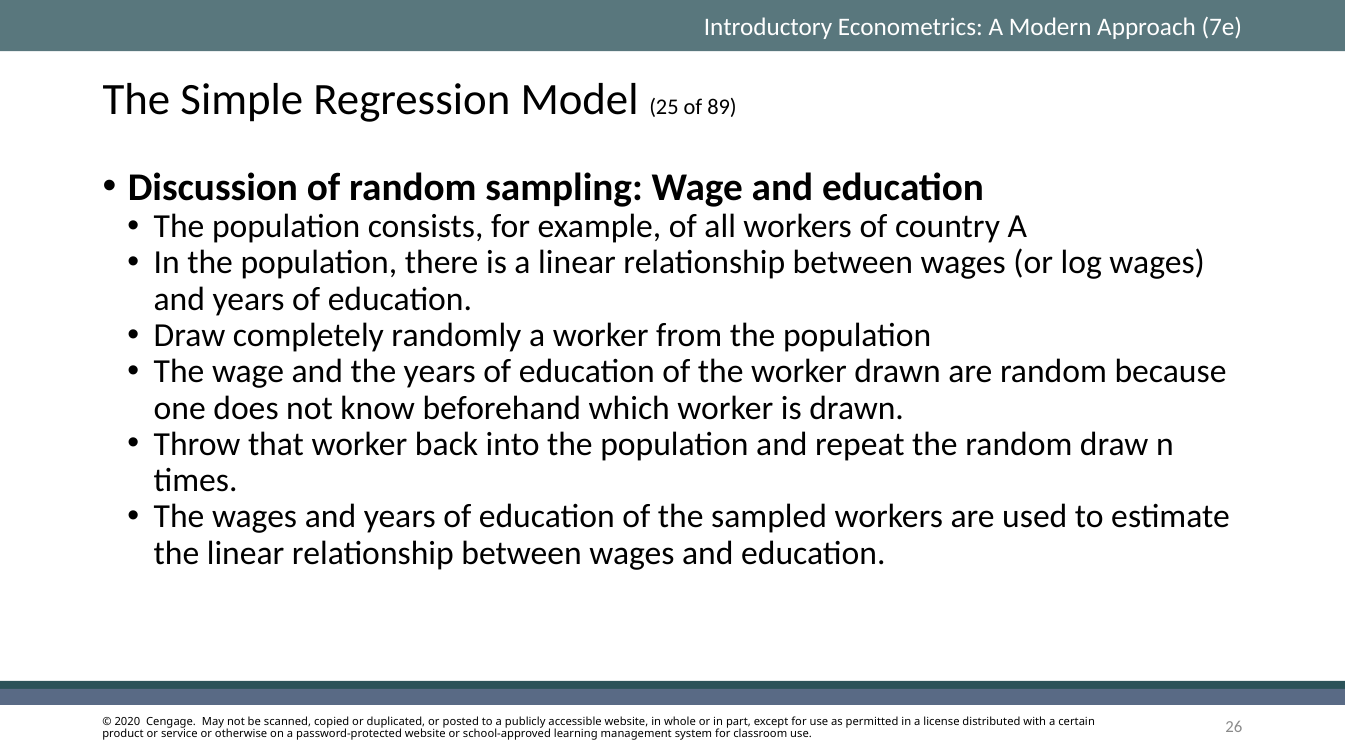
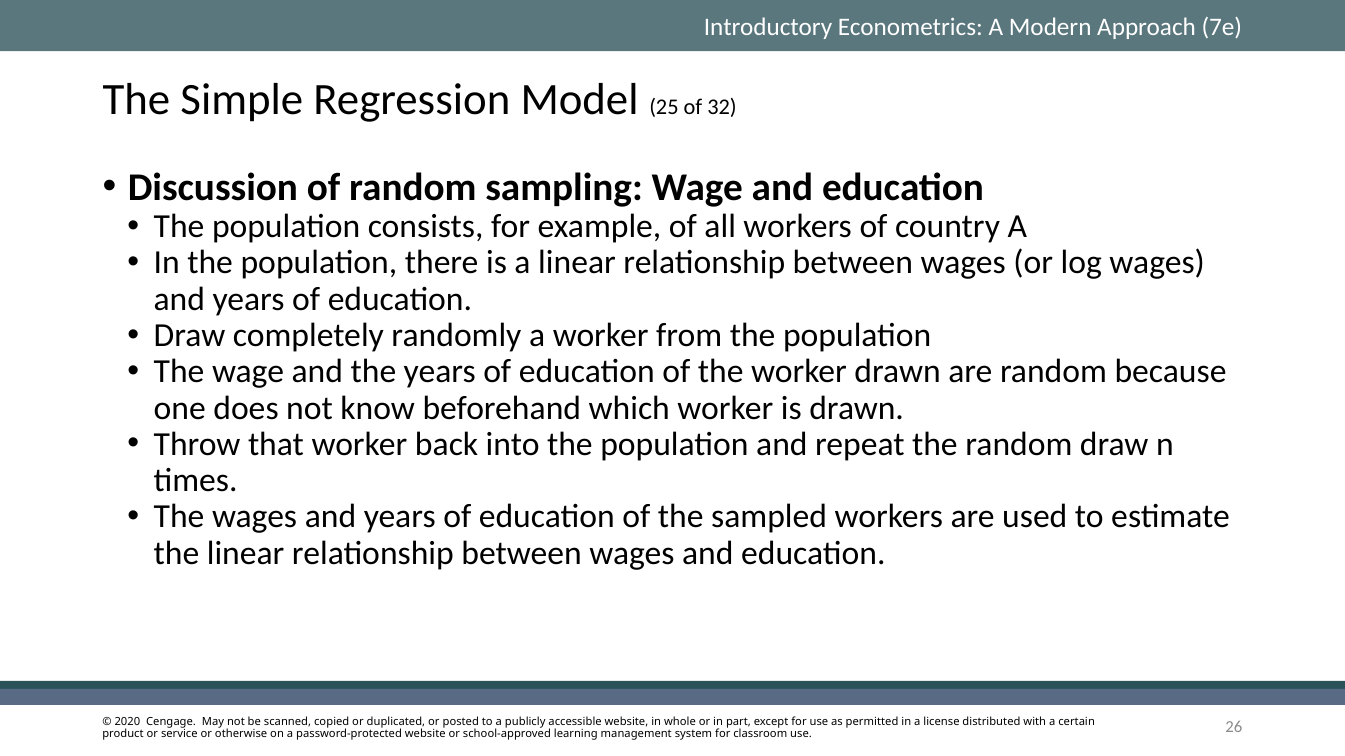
89: 89 -> 32 (722, 107)
